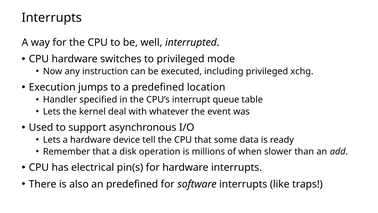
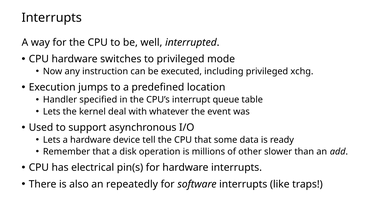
when: when -> other (250, 151)
an predefined: predefined -> repeatedly (132, 184)
